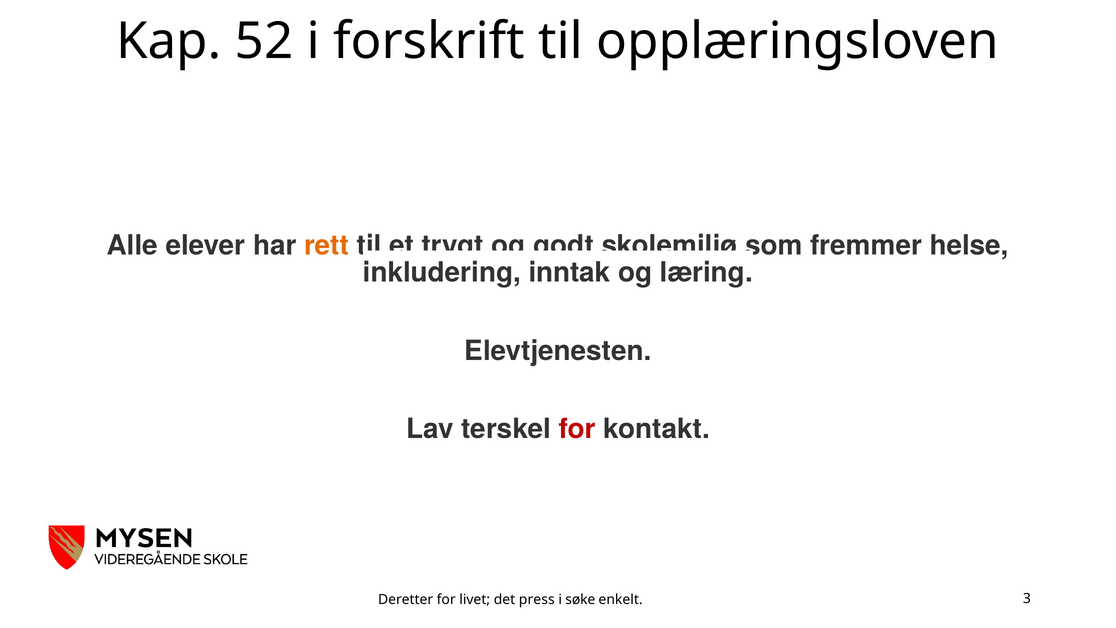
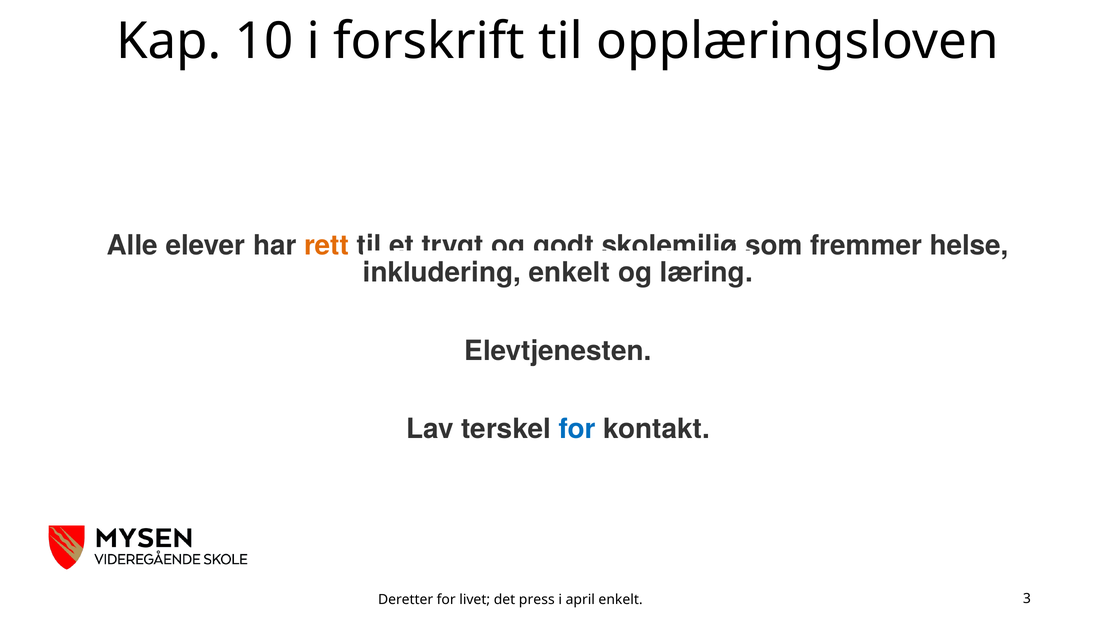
52: 52 -> 10 (264, 42)
inkludering inntak: inntak -> enkelt (569, 273)
for colour: red -> blue (577, 429)
søke: søke -> april (580, 599)
